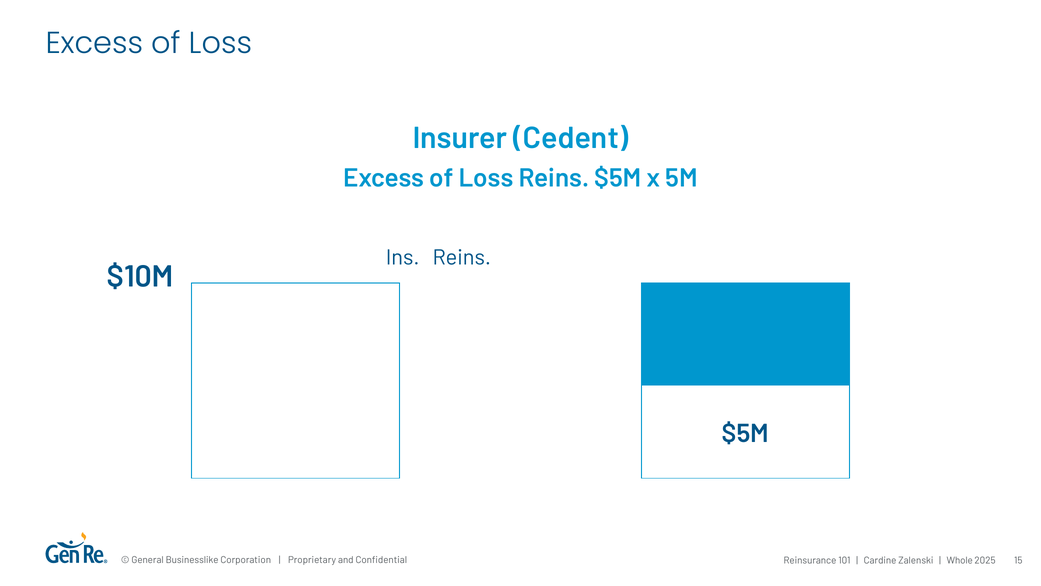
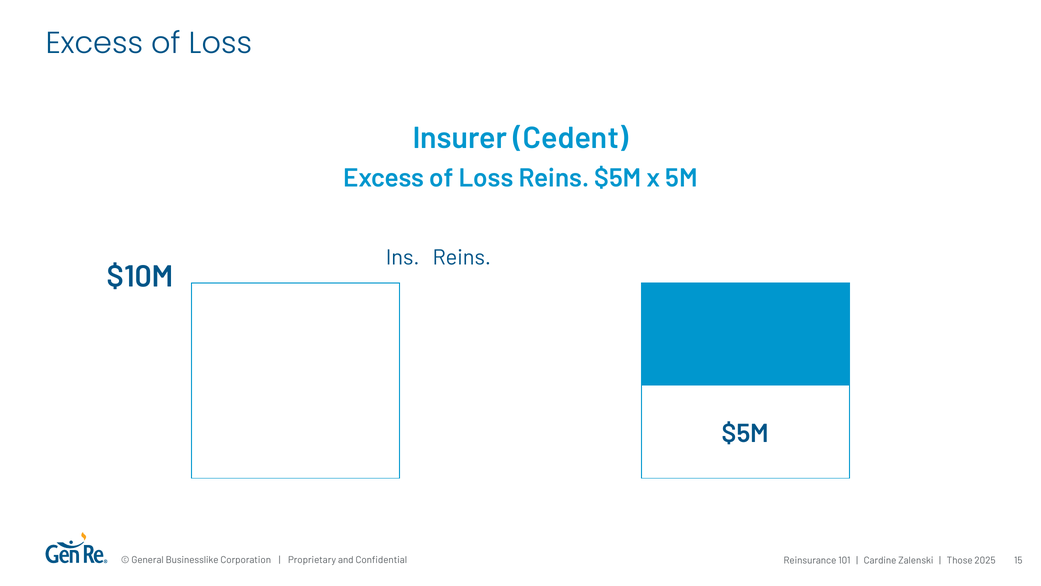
Whole: Whole -> Those (960, 560)
